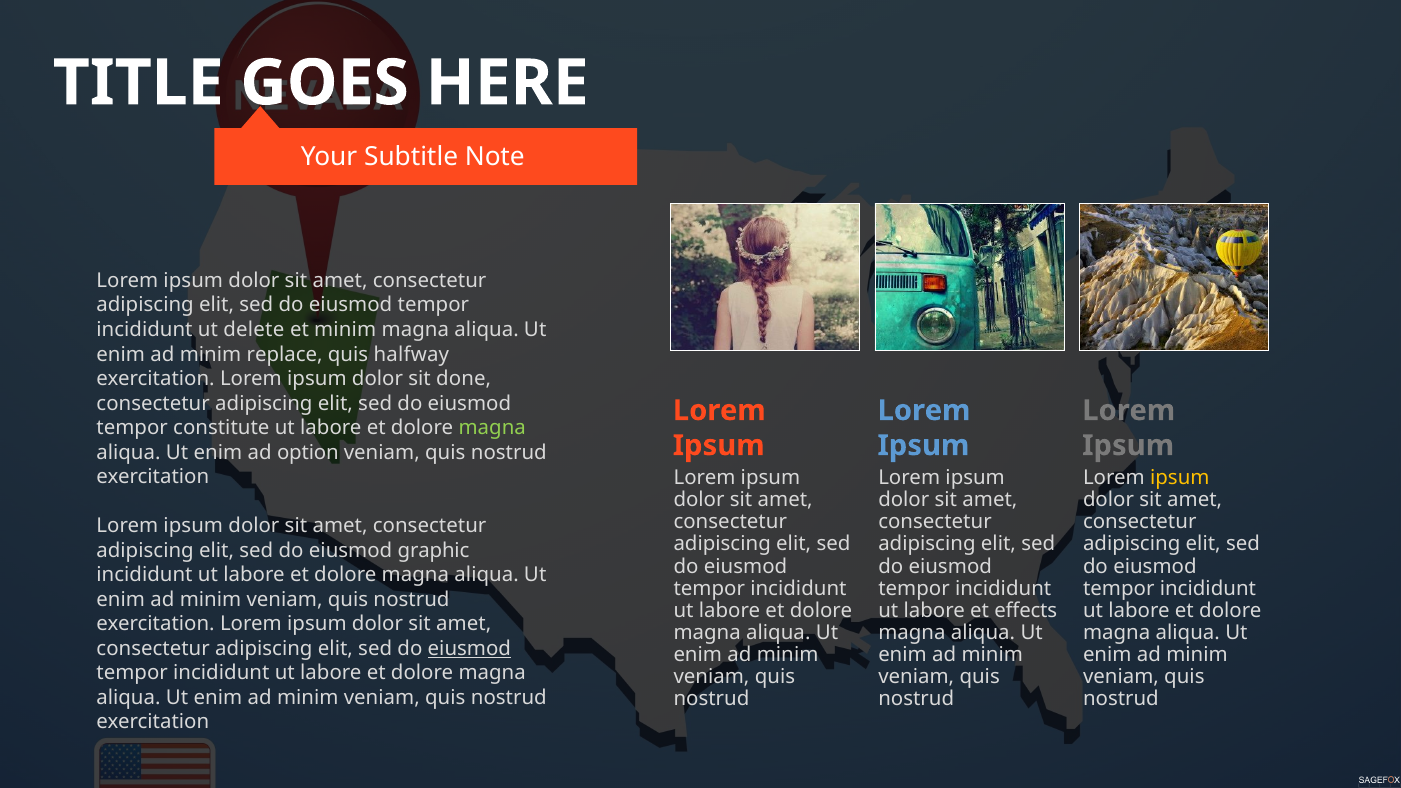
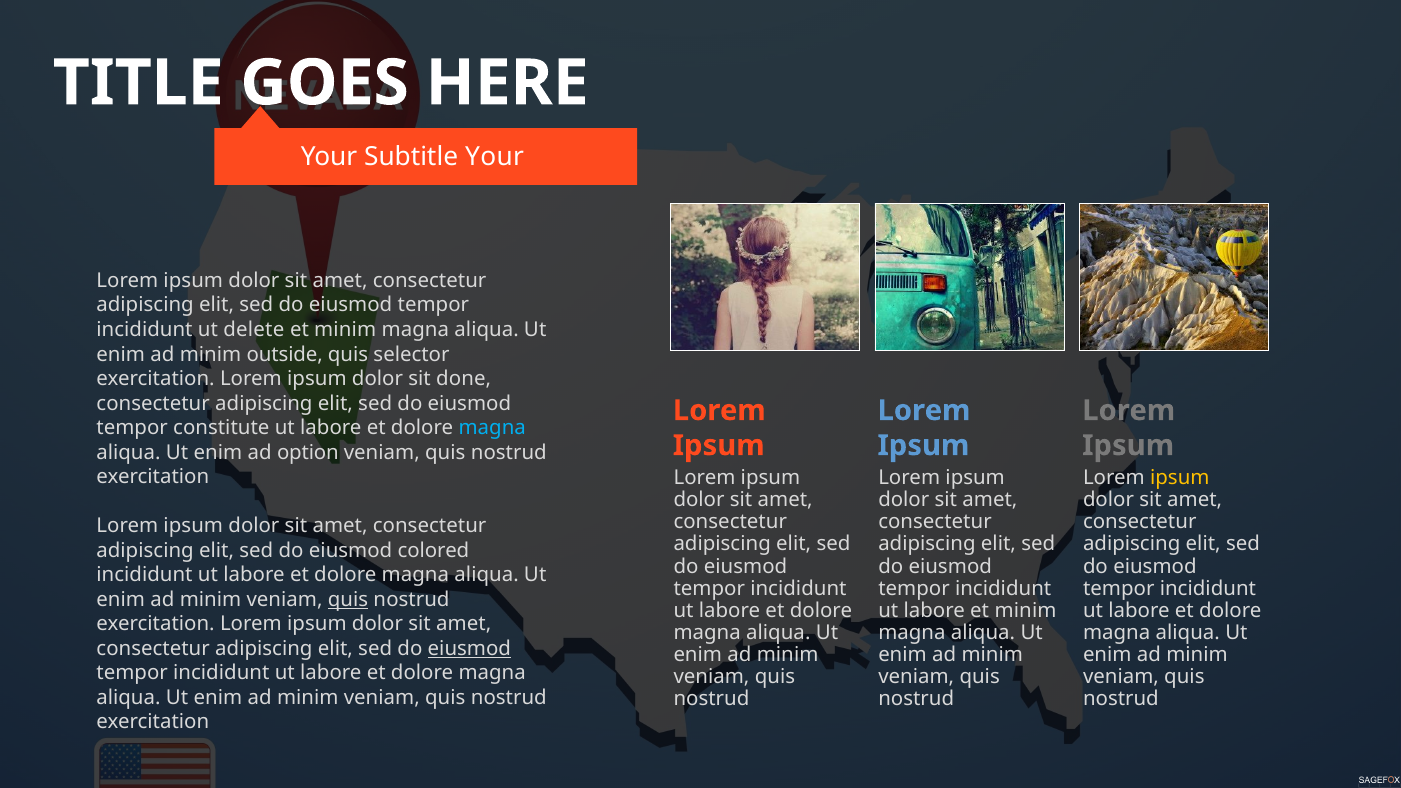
Subtitle Note: Note -> Your (495, 157)
replace: replace -> outside (285, 354)
halfway: halfway -> selector (411, 354)
magna colour: light green -> light blue (492, 428)
graphic: graphic -> colored (434, 551)
quis underline: none -> present (348, 600)
labore et effects: effects -> minim (1026, 611)
